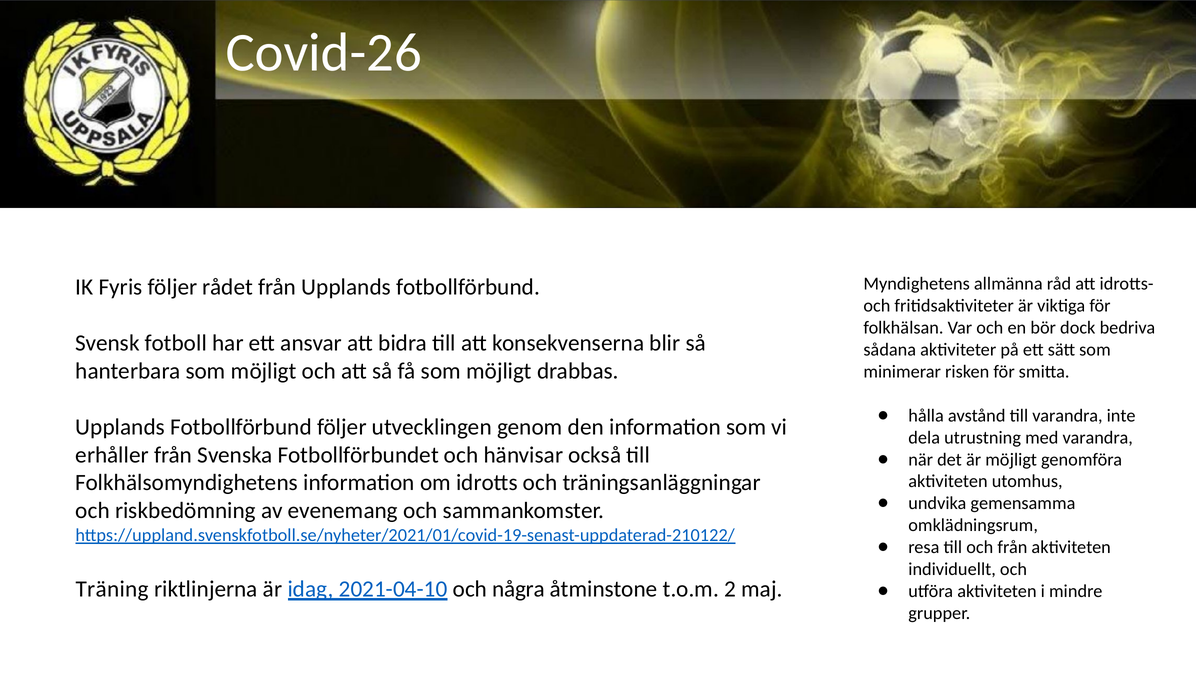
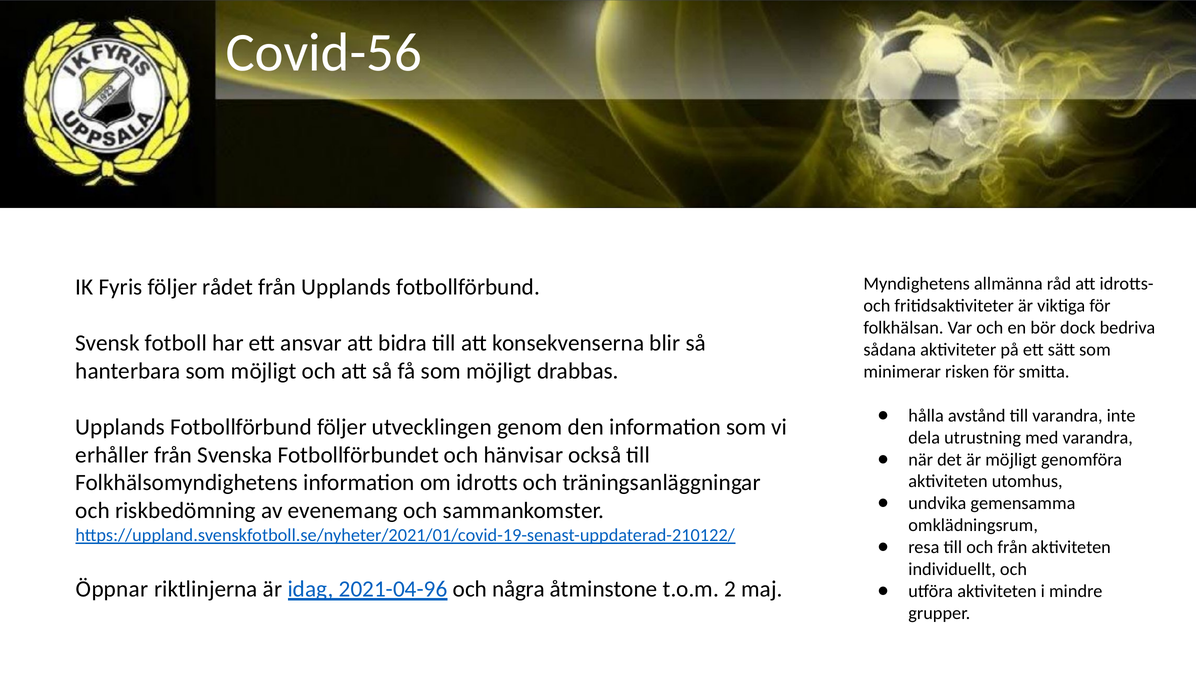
Covid-26: Covid-26 -> Covid-56 (324, 53)
Träning: Träning -> Öppnar (112, 589)
2021-04-10: 2021-04-10 -> 2021-04-96 (393, 589)
